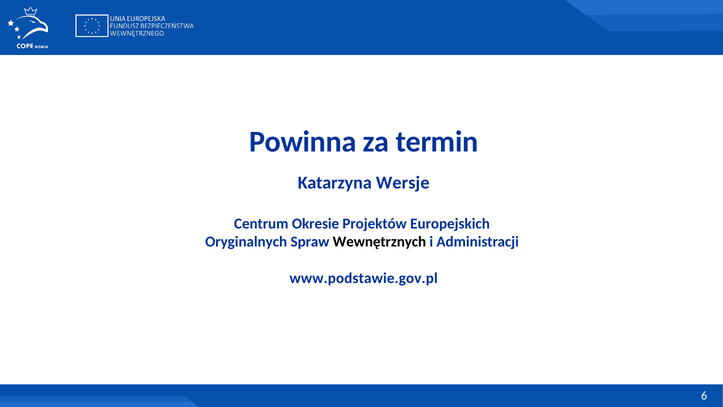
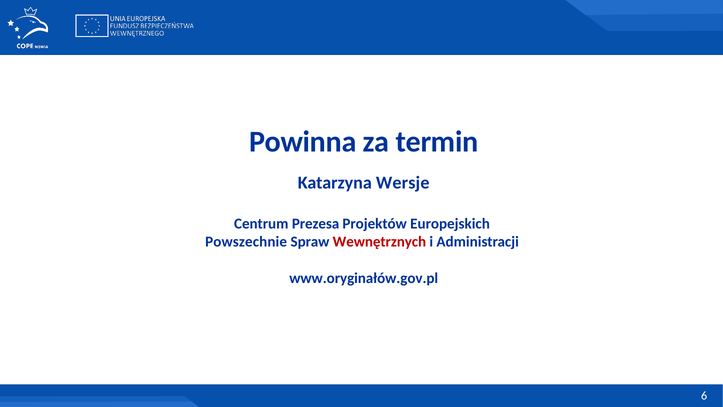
Okresie: Okresie -> Prezesa (316, 224)
Oryginalnych: Oryginalnych -> Powszechnie (246, 242)
Wewnętrznych colour: black -> red (379, 242)
www.podstawie.gov.pl: www.podstawie.gov.pl -> www.oryginałów.gov.pl (364, 278)
